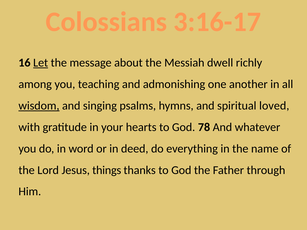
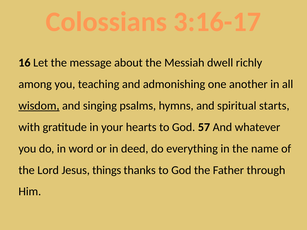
Let underline: present -> none (41, 63)
loved: loved -> starts (274, 106)
78: 78 -> 57 (204, 127)
